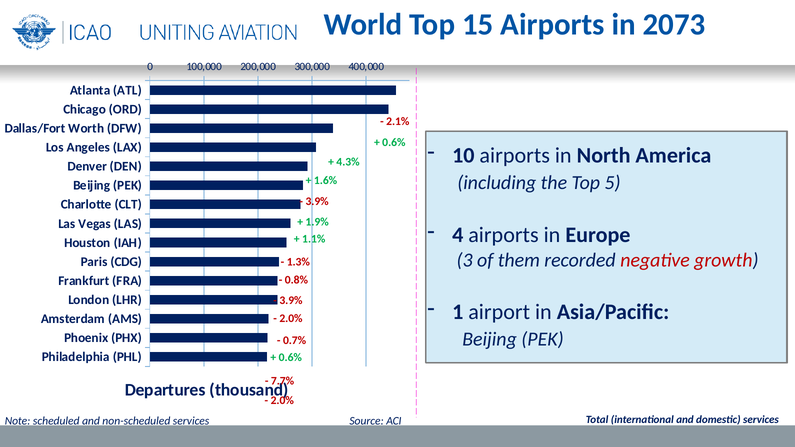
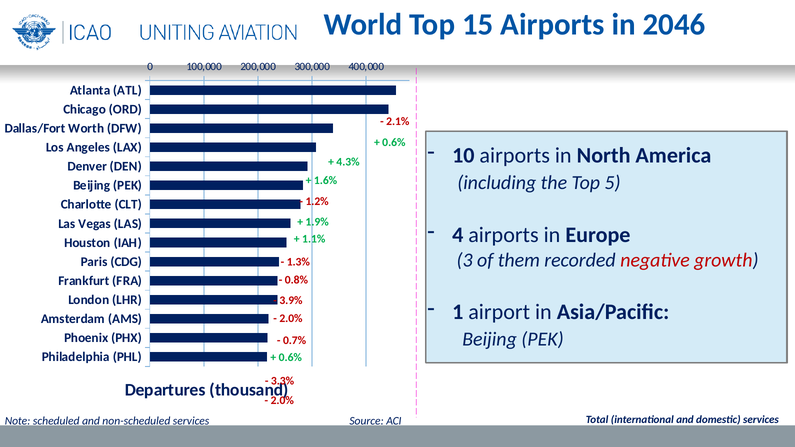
2073: 2073 -> 2046 (674, 25)
3.9%: 3.9% -> 1.2% (317, 202)
7.7%: 7.7% -> 3.3% (283, 381)
